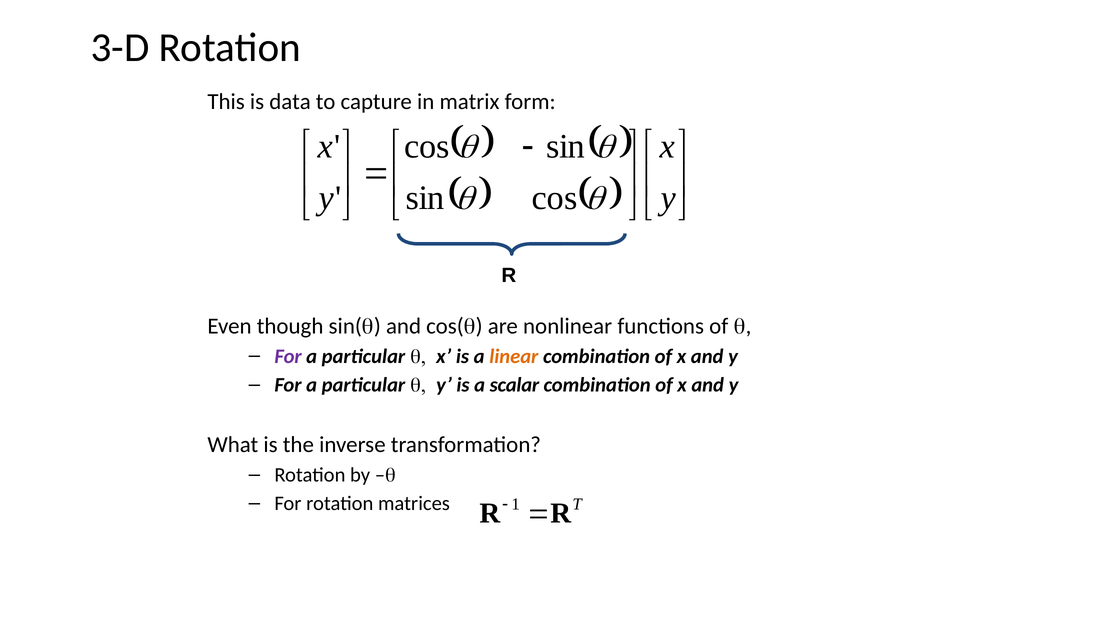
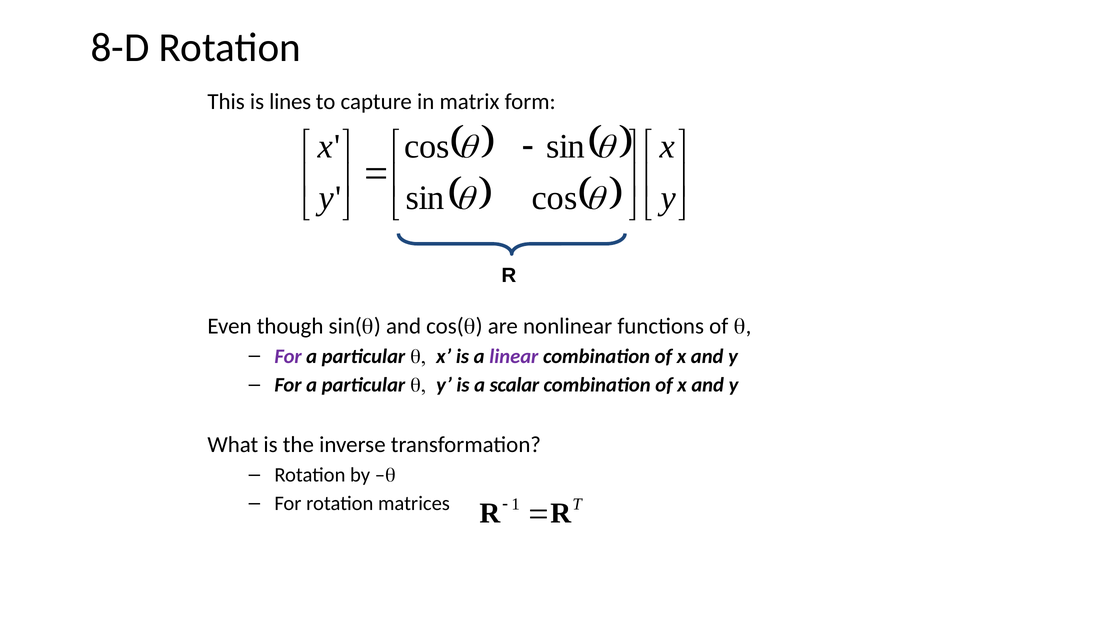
3-D: 3-D -> 8-D (120, 48)
data: data -> lines (290, 102)
linear colour: orange -> purple (514, 356)
